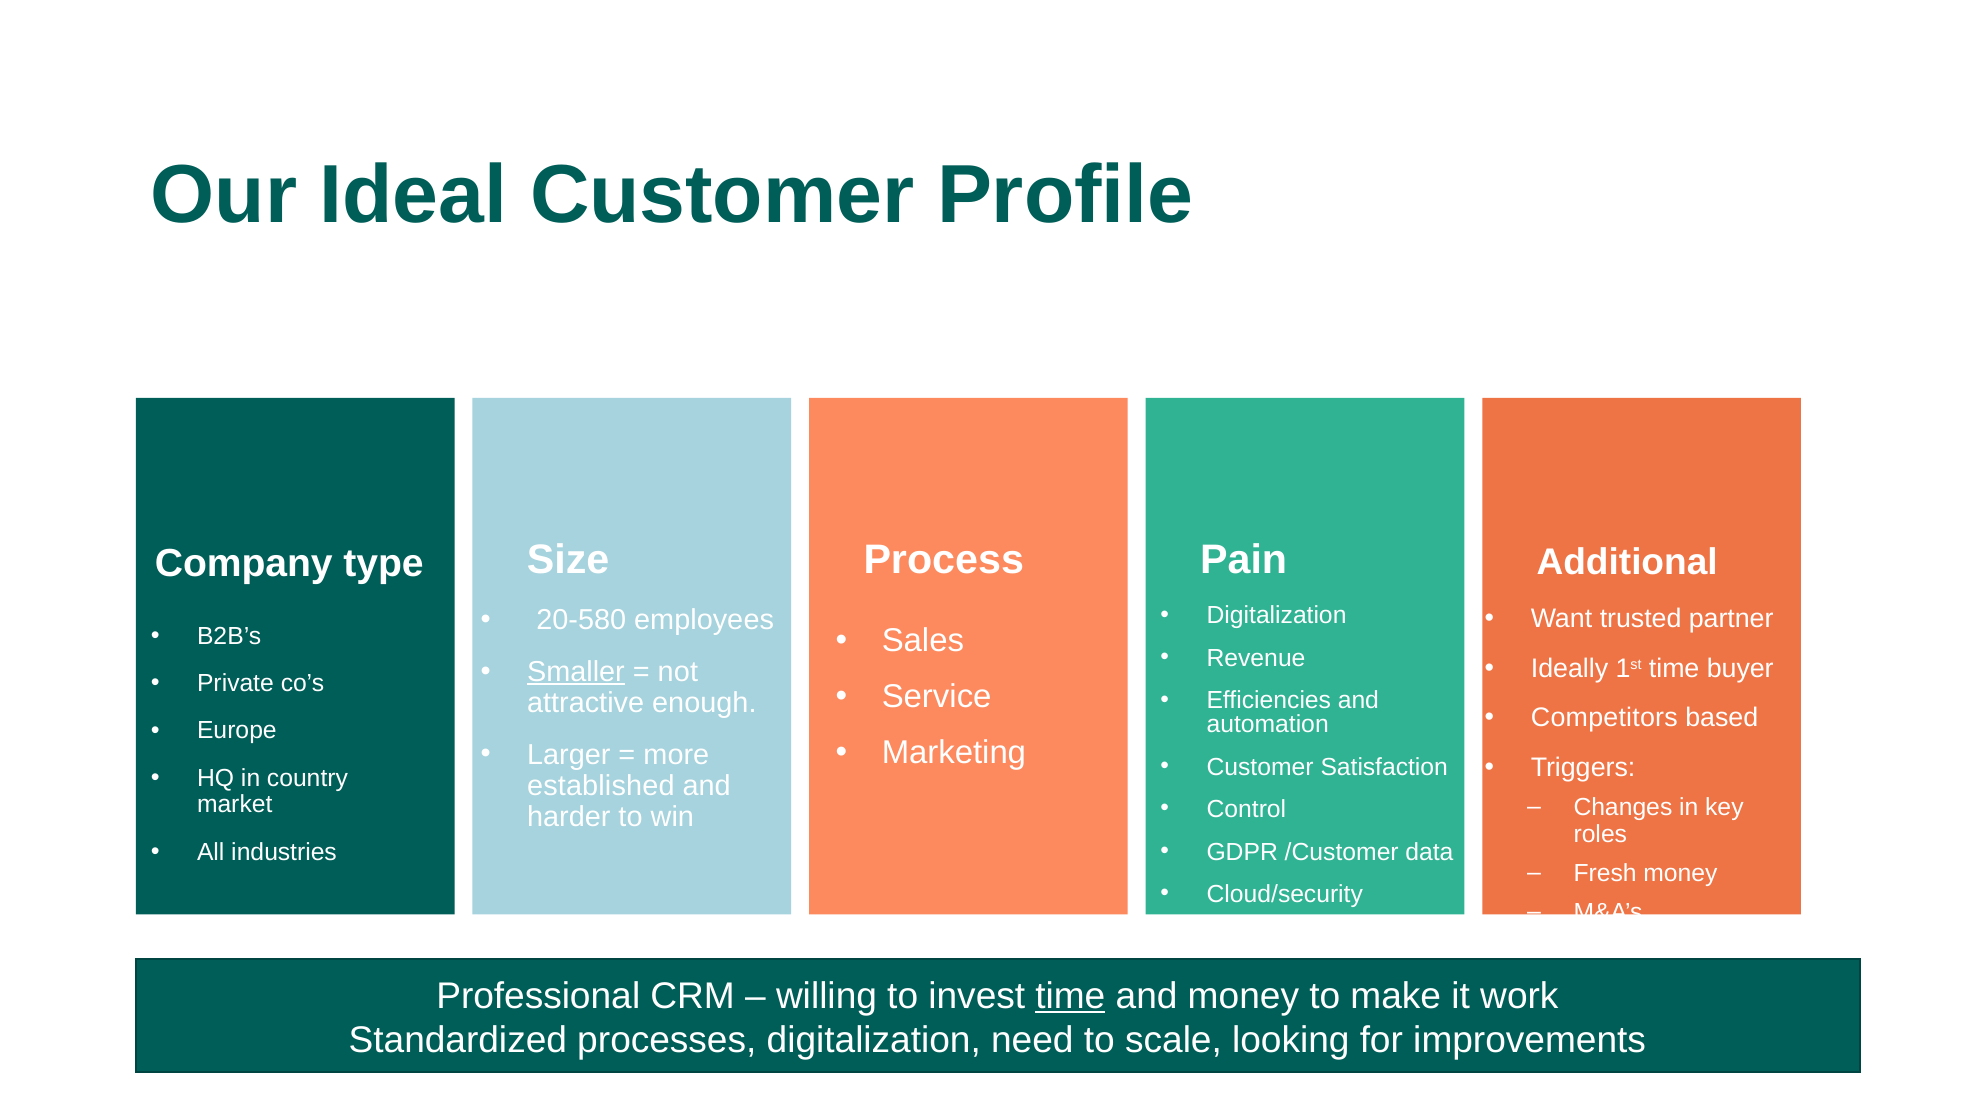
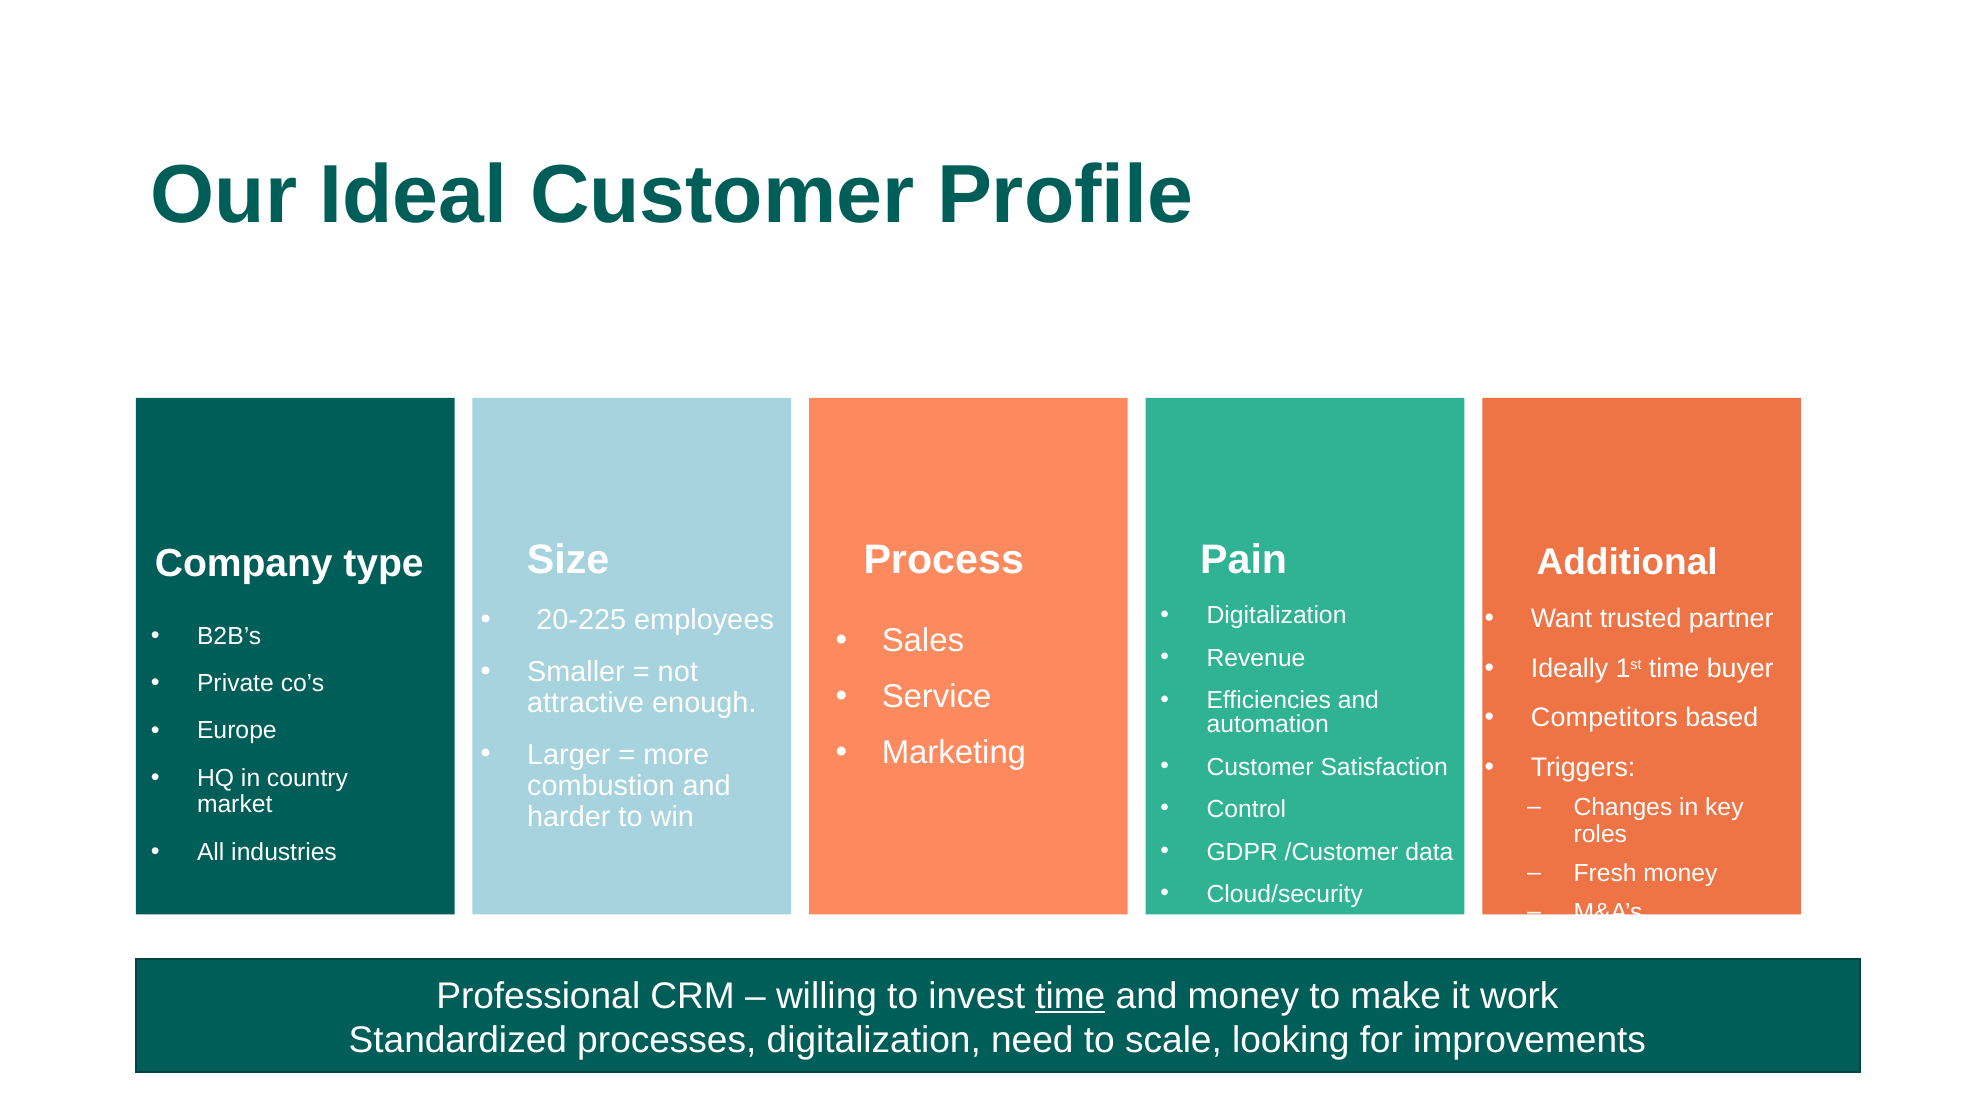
20-580: 20-580 -> 20-225 (581, 620)
Smaller underline: present -> none (576, 672)
established: established -> combustion (601, 786)
